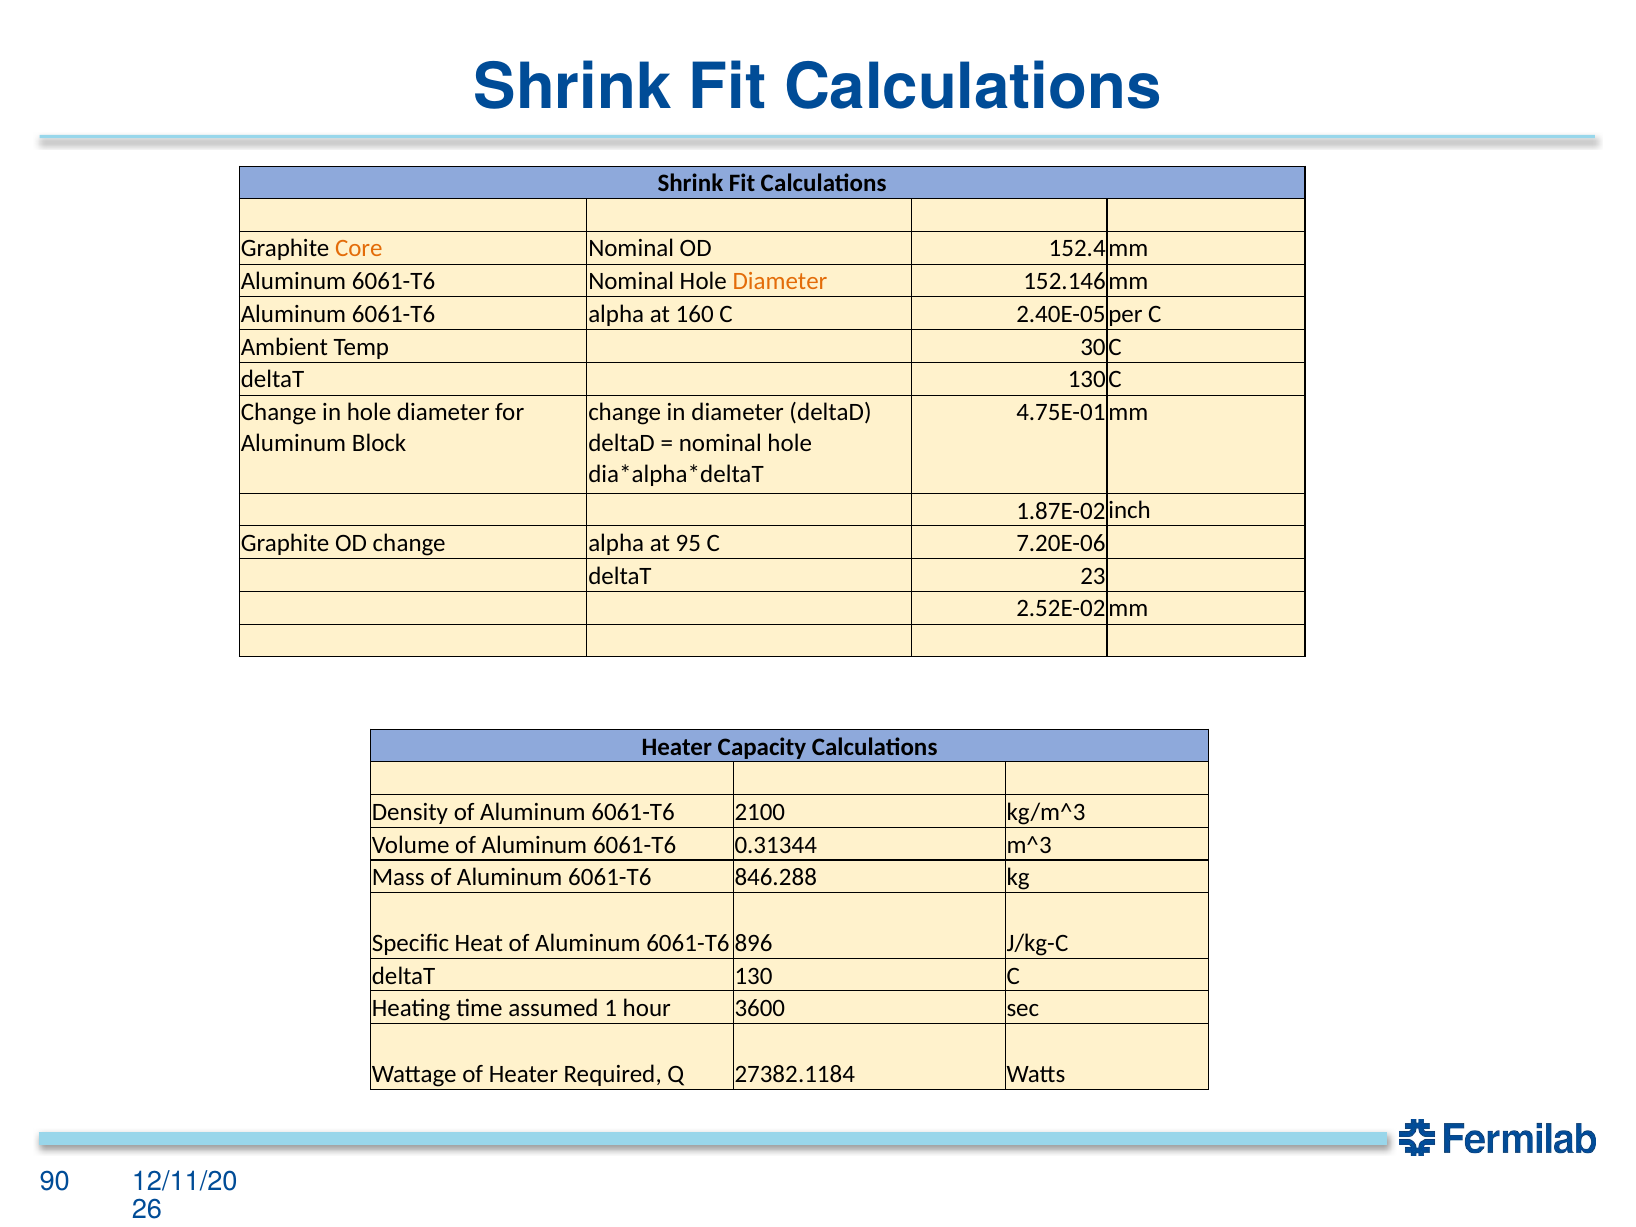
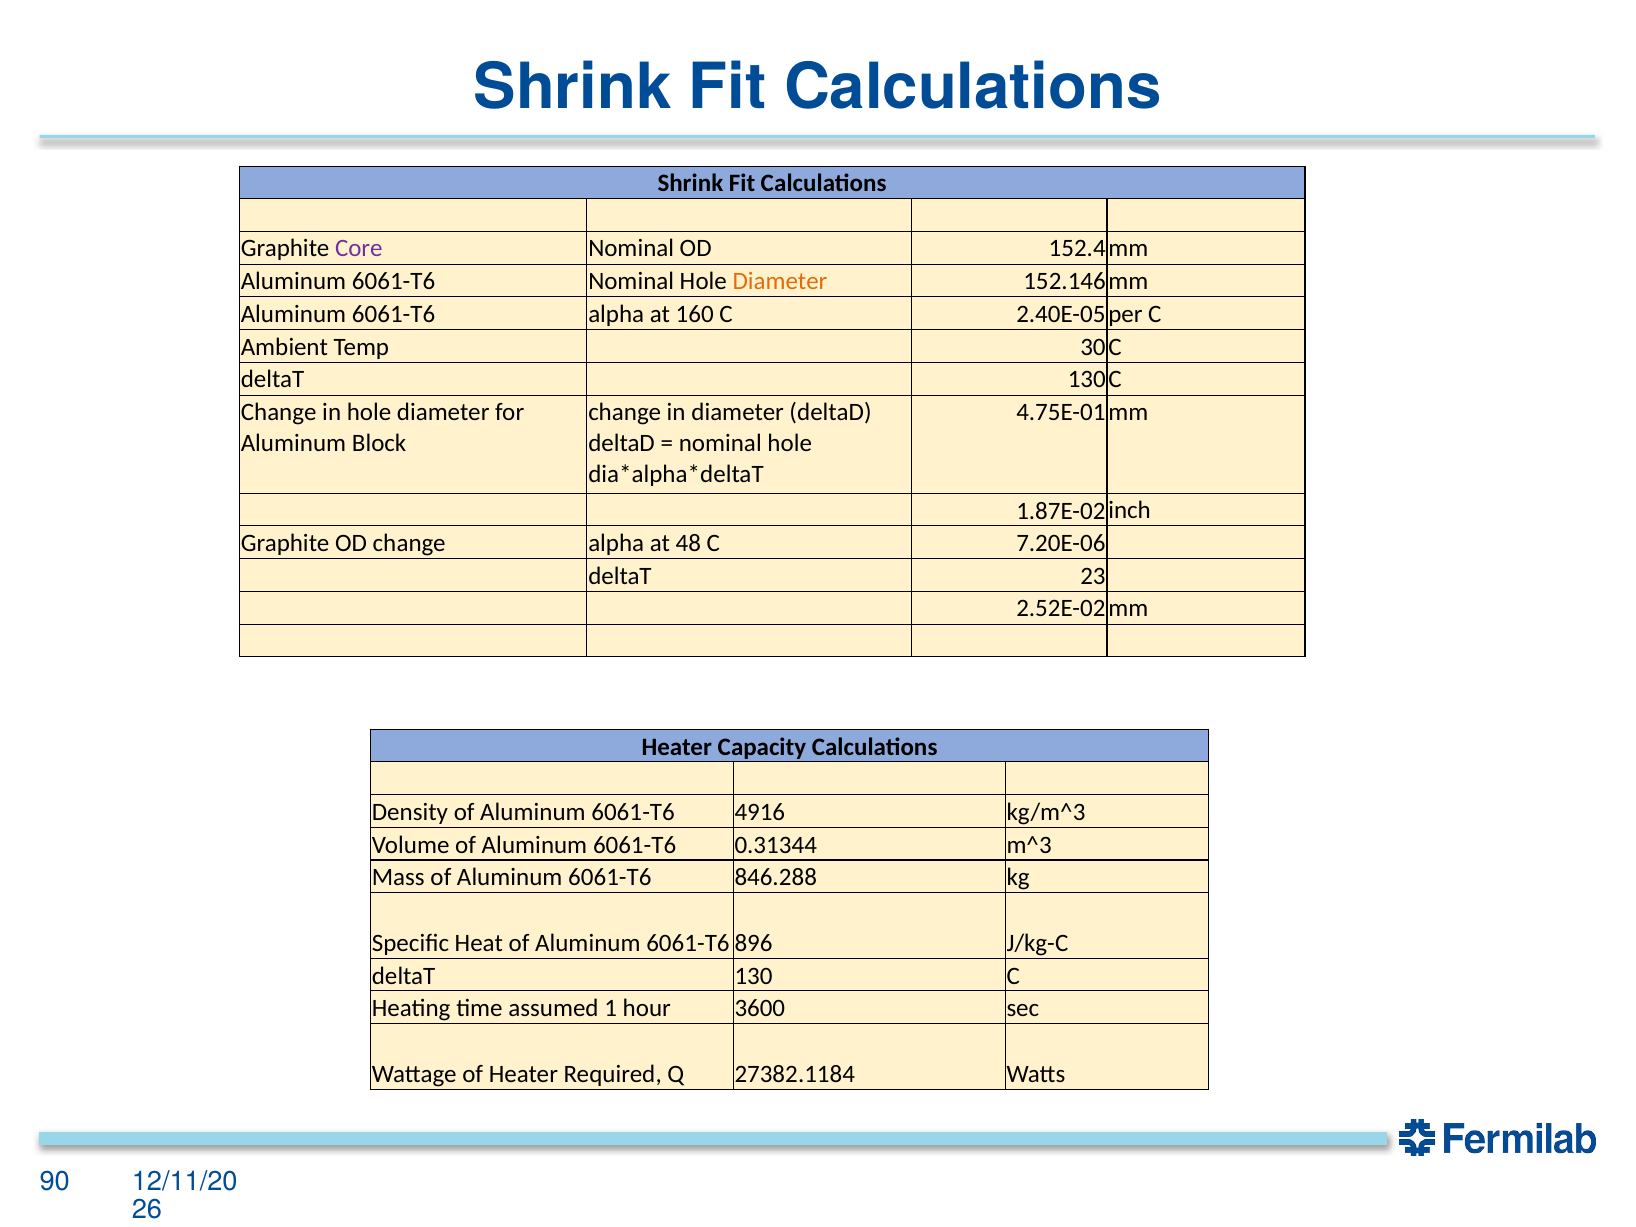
Core colour: orange -> purple (359, 249)
95: 95 -> 48 (688, 543)
2100: 2100 -> 4916 (760, 812)
